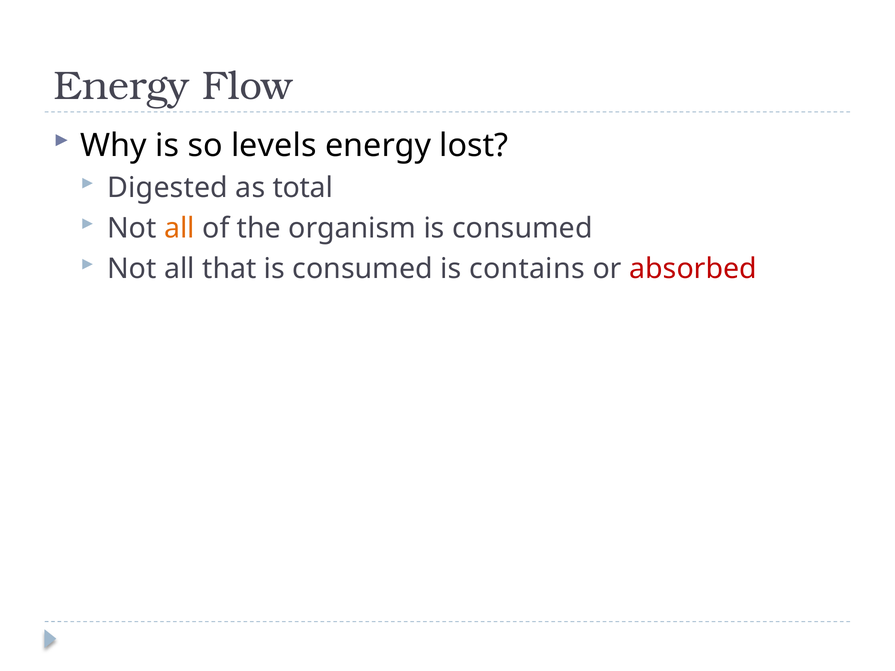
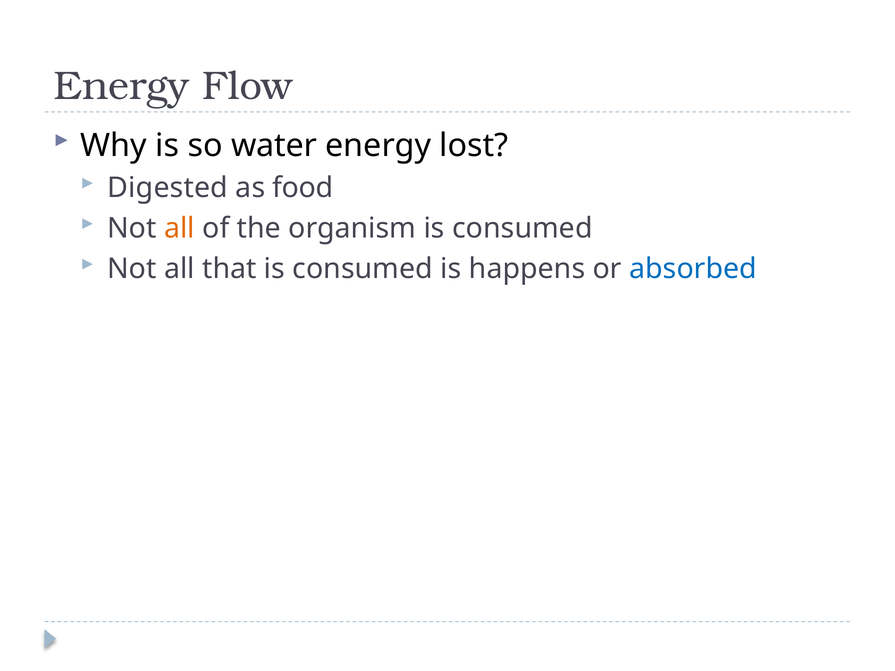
levels: levels -> water (274, 145)
total: total -> food (303, 188)
contains: contains -> happens (527, 269)
absorbed colour: red -> blue (693, 269)
